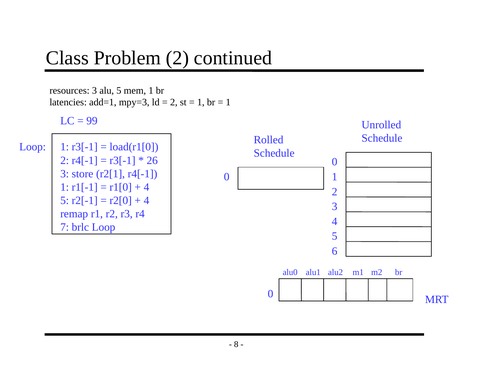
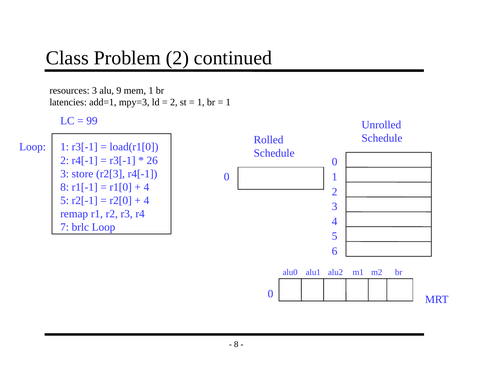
alu 5: 5 -> 9 (119, 91)
r2[1: r2[1 -> r2[3 (111, 174)
1: 1 -> 8 (65, 187)
